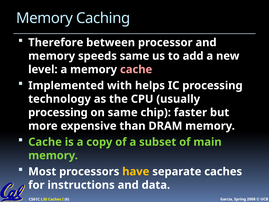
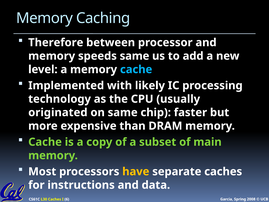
cache colour: pink -> light blue (136, 69)
helps: helps -> likely (150, 85)
processing: processing -> originated (58, 112)
